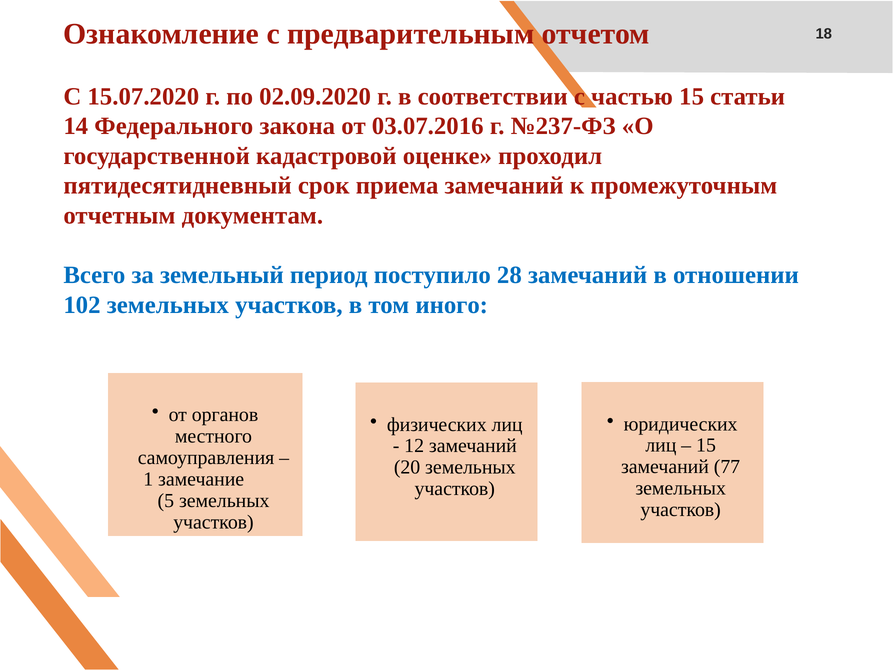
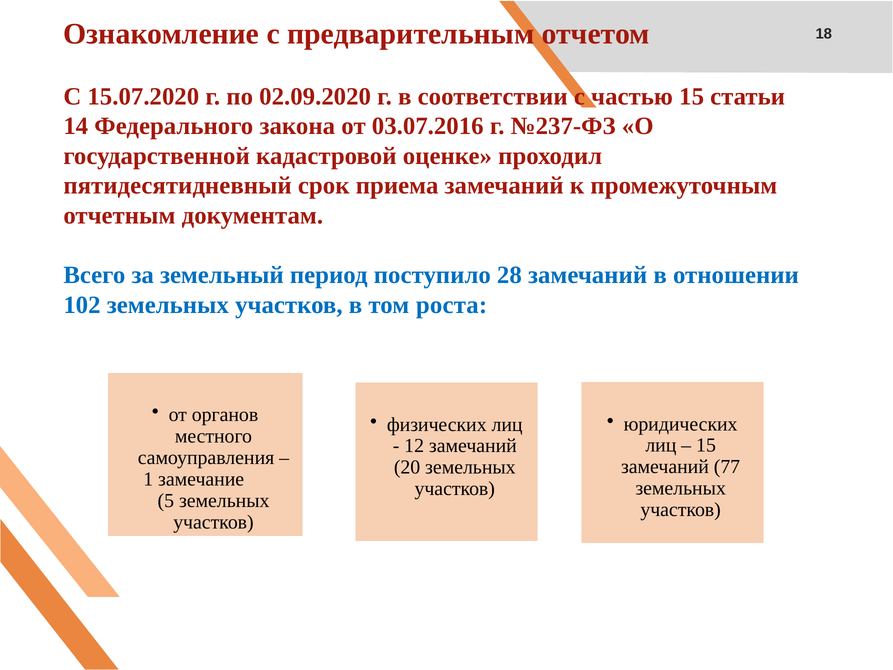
иного: иного -> роста (452, 305)
